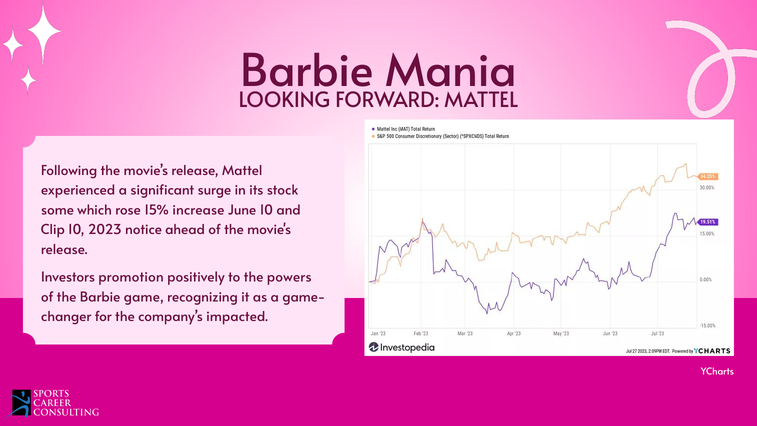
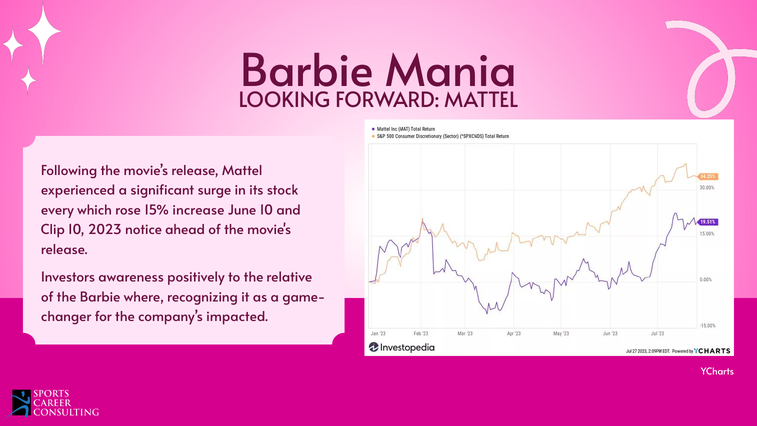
some: some -> every (57, 210)
promotion: promotion -> awareness (131, 277)
powers: powers -> relative (289, 277)
game: game -> where (144, 297)
